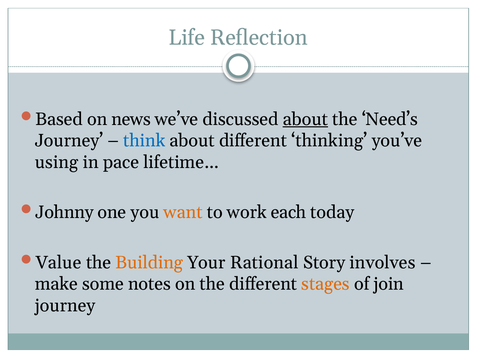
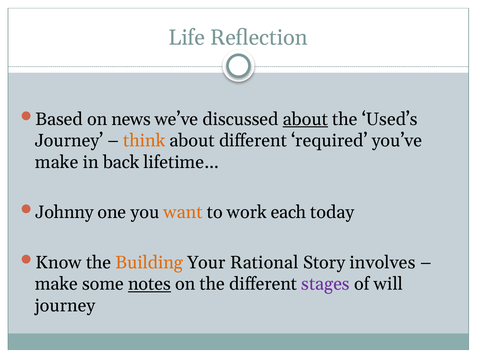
Need’s: Need’s -> Used’s (390, 119)
think colour: blue -> orange (144, 141)
thinking: thinking -> required (329, 141)
using: using -> make (57, 162)
pace: pace -> back (121, 162)
Value: Value -> Know (59, 262)
notes underline: none -> present (149, 284)
stages colour: orange -> purple (326, 284)
join: join -> will (388, 284)
